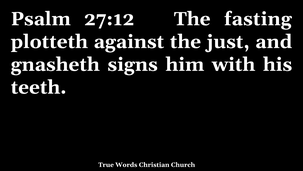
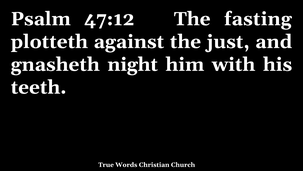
27:12: 27:12 -> 47:12 (109, 19)
signs: signs -> night (133, 64)
